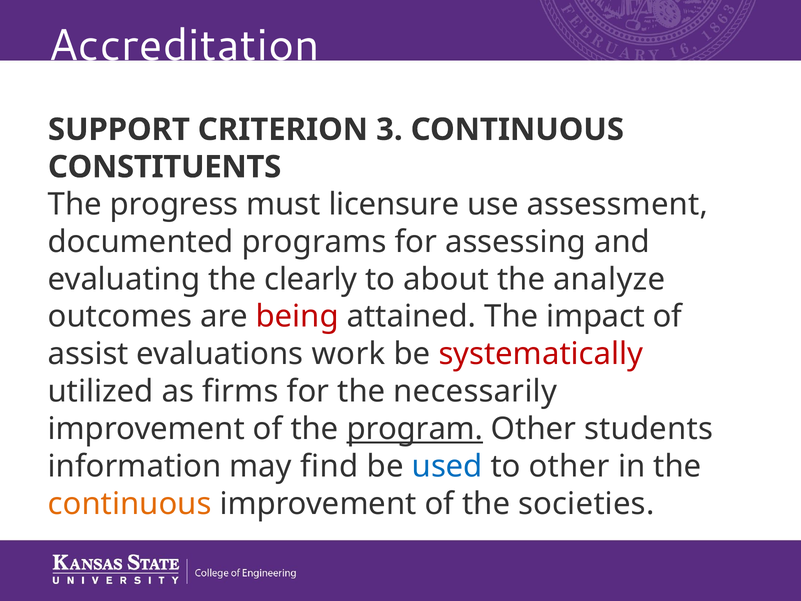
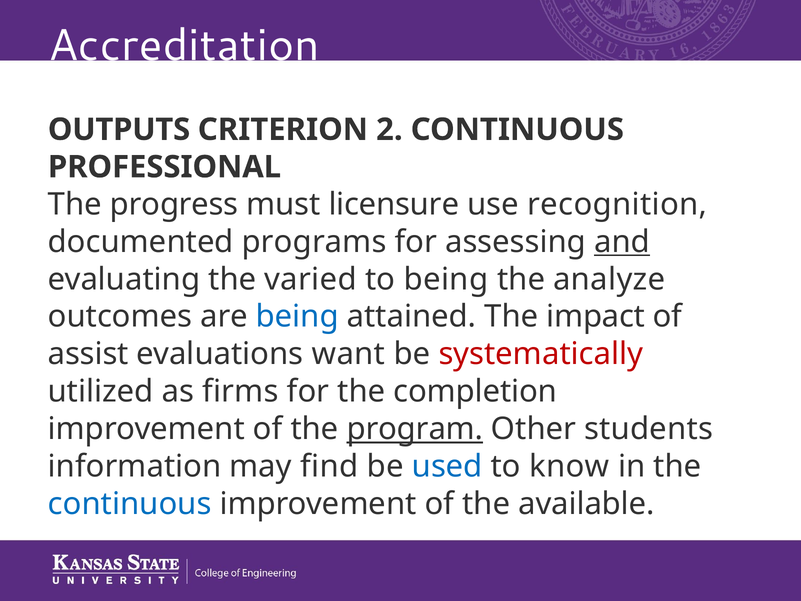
SUPPORT: SUPPORT -> OUTPUTS (119, 130)
3: 3 -> 2 (389, 130)
CONSTITUENTS: CONSTITUENTS -> PROFESSIONAL (164, 167)
assessment: assessment -> recognition (617, 204)
and underline: none -> present (622, 242)
clearly: clearly -> varied (311, 279)
to about: about -> being (446, 279)
being colour: red -> blue (297, 317)
work: work -> want (348, 354)
necessarily: necessarily -> completion (475, 391)
to other: other -> know (569, 466)
continuous colour: orange -> blue (130, 504)
societies: societies -> available (586, 504)
